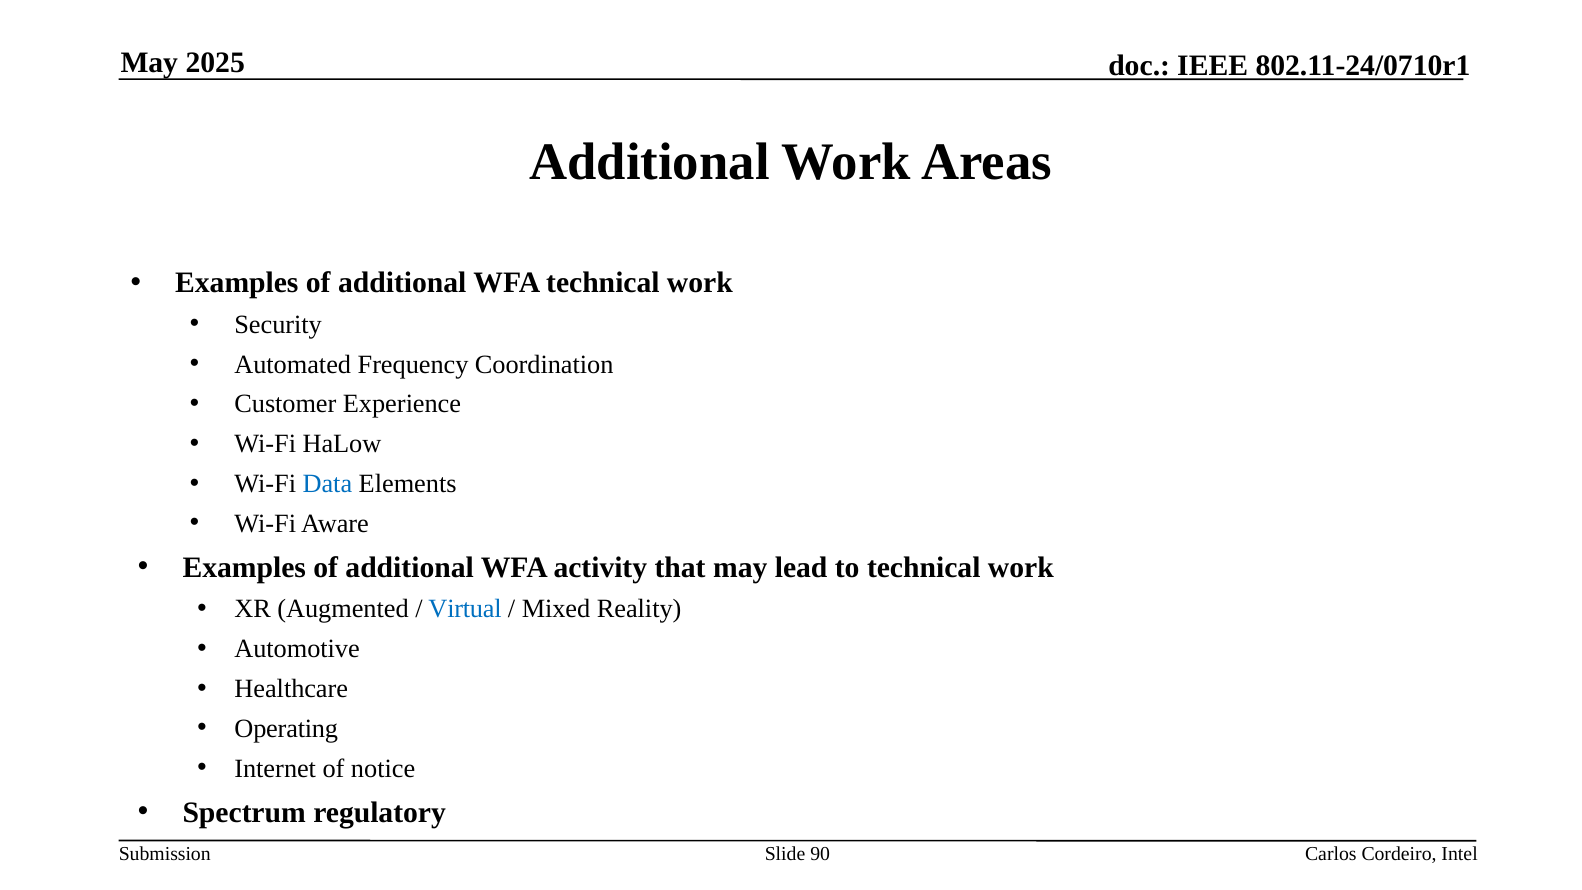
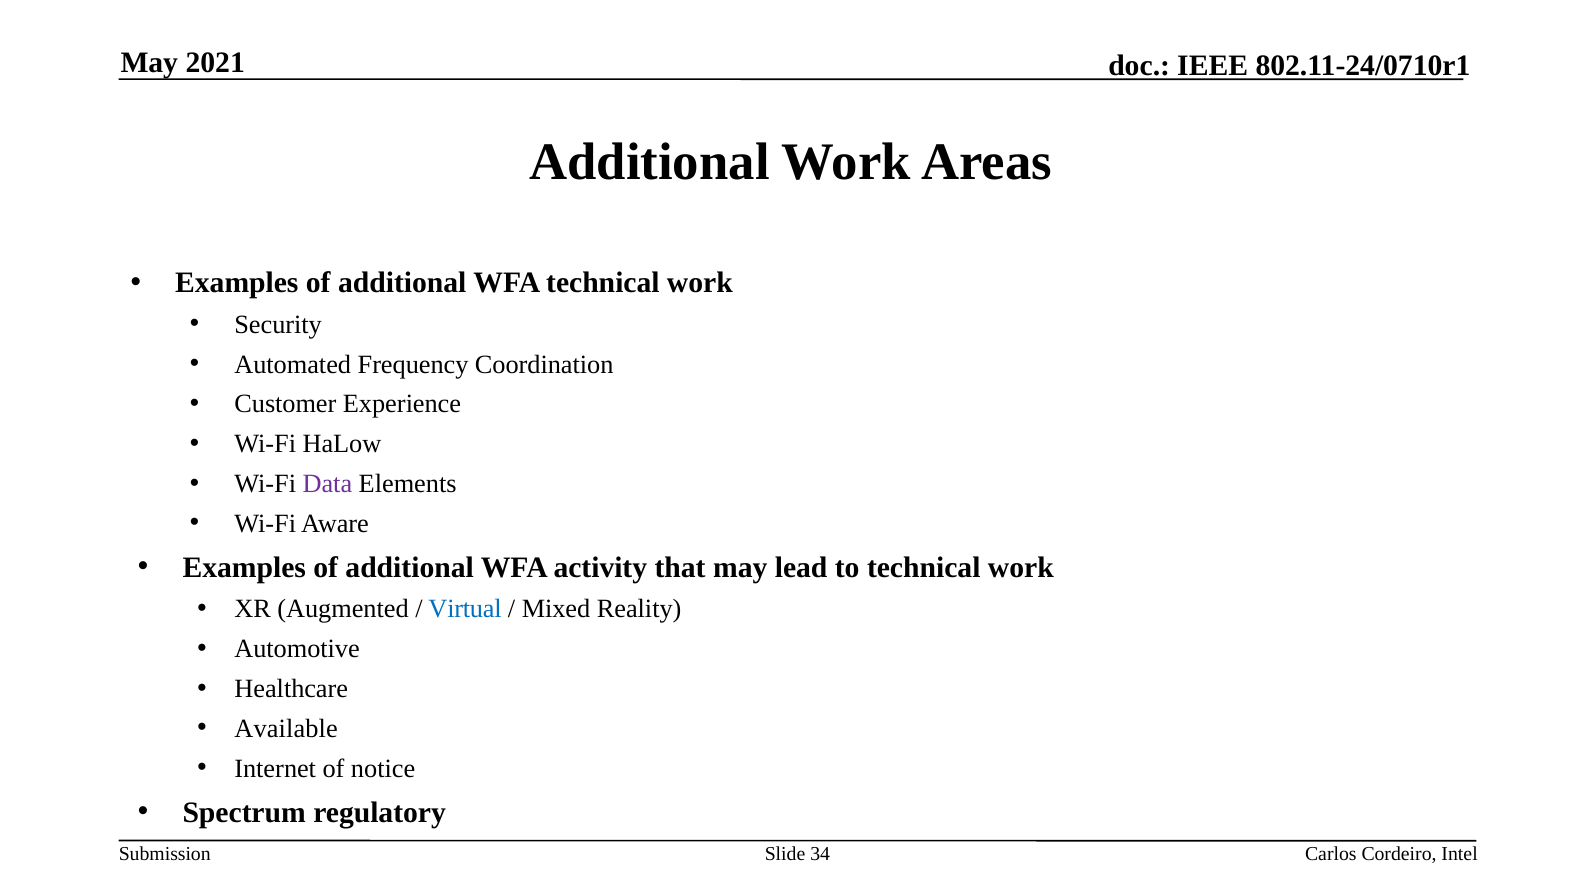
2025: 2025 -> 2021 (215, 63)
Data colour: blue -> purple (327, 484)
Operating: Operating -> Available (286, 729)
90: 90 -> 34 (820, 853)
